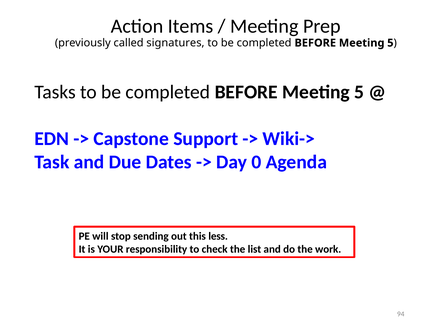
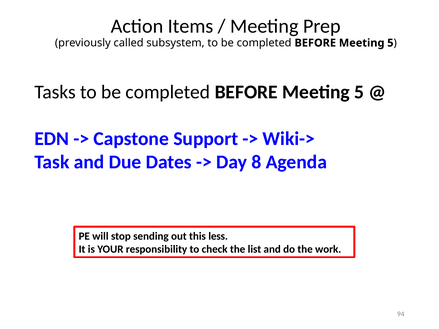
signatures: signatures -> subsystem (176, 43)
0: 0 -> 8 (256, 162)
